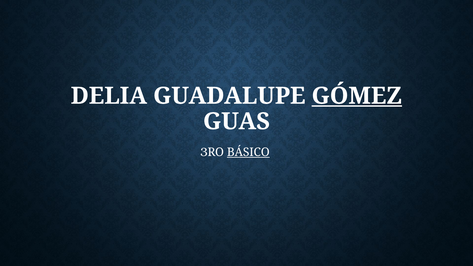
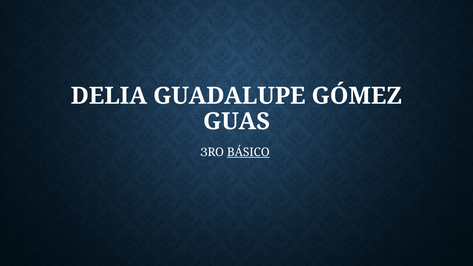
GÓMEZ underline: present -> none (357, 96)
